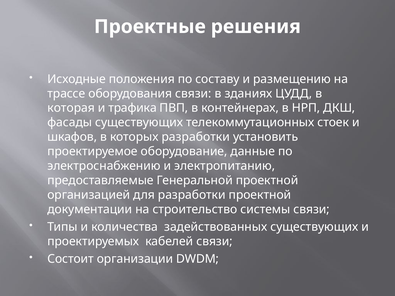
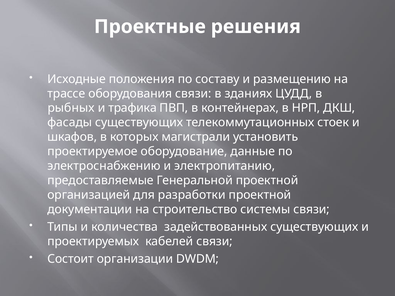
которая: которая -> рыбных (71, 108)
которых разработки: разработки -> магистрали (196, 137)
